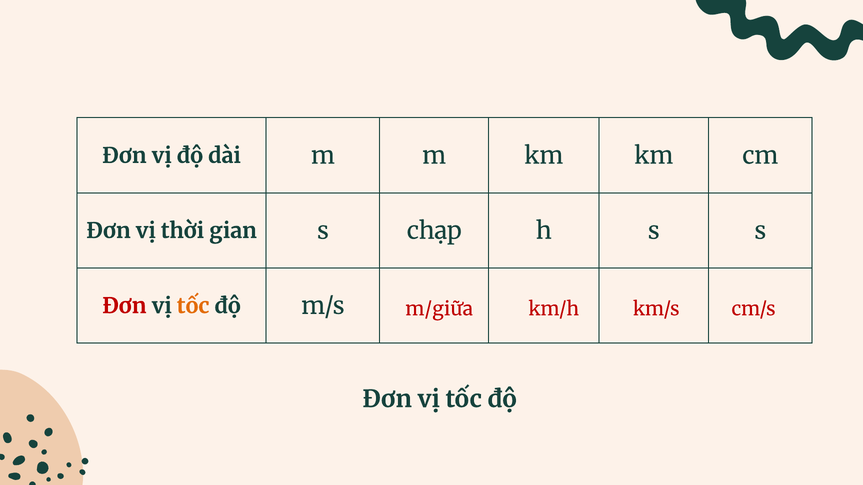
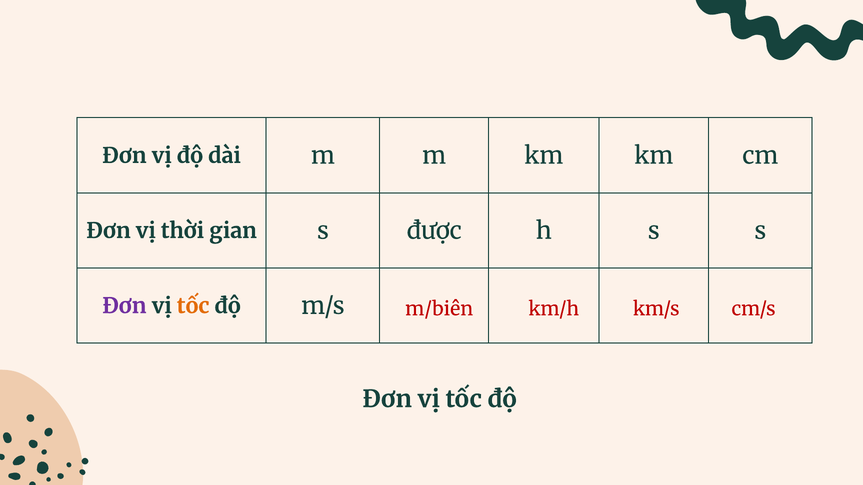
chạp: chạp -> được (434, 231)
Đơn colour: red -> purple (124, 306)
m/giữa: m/giữa -> m/biên (439, 309)
